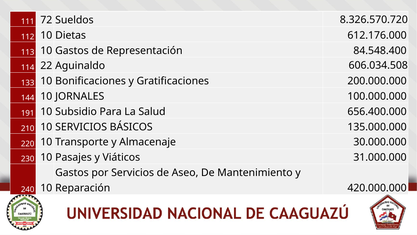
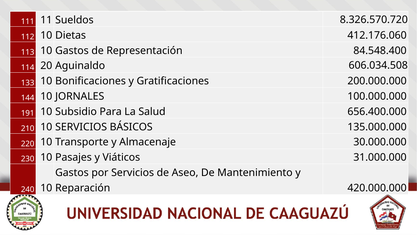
72: 72 -> 11 (46, 20)
612.176.000: 612.176.000 -> 412.176.060 (377, 35)
22: 22 -> 20 (46, 66)
